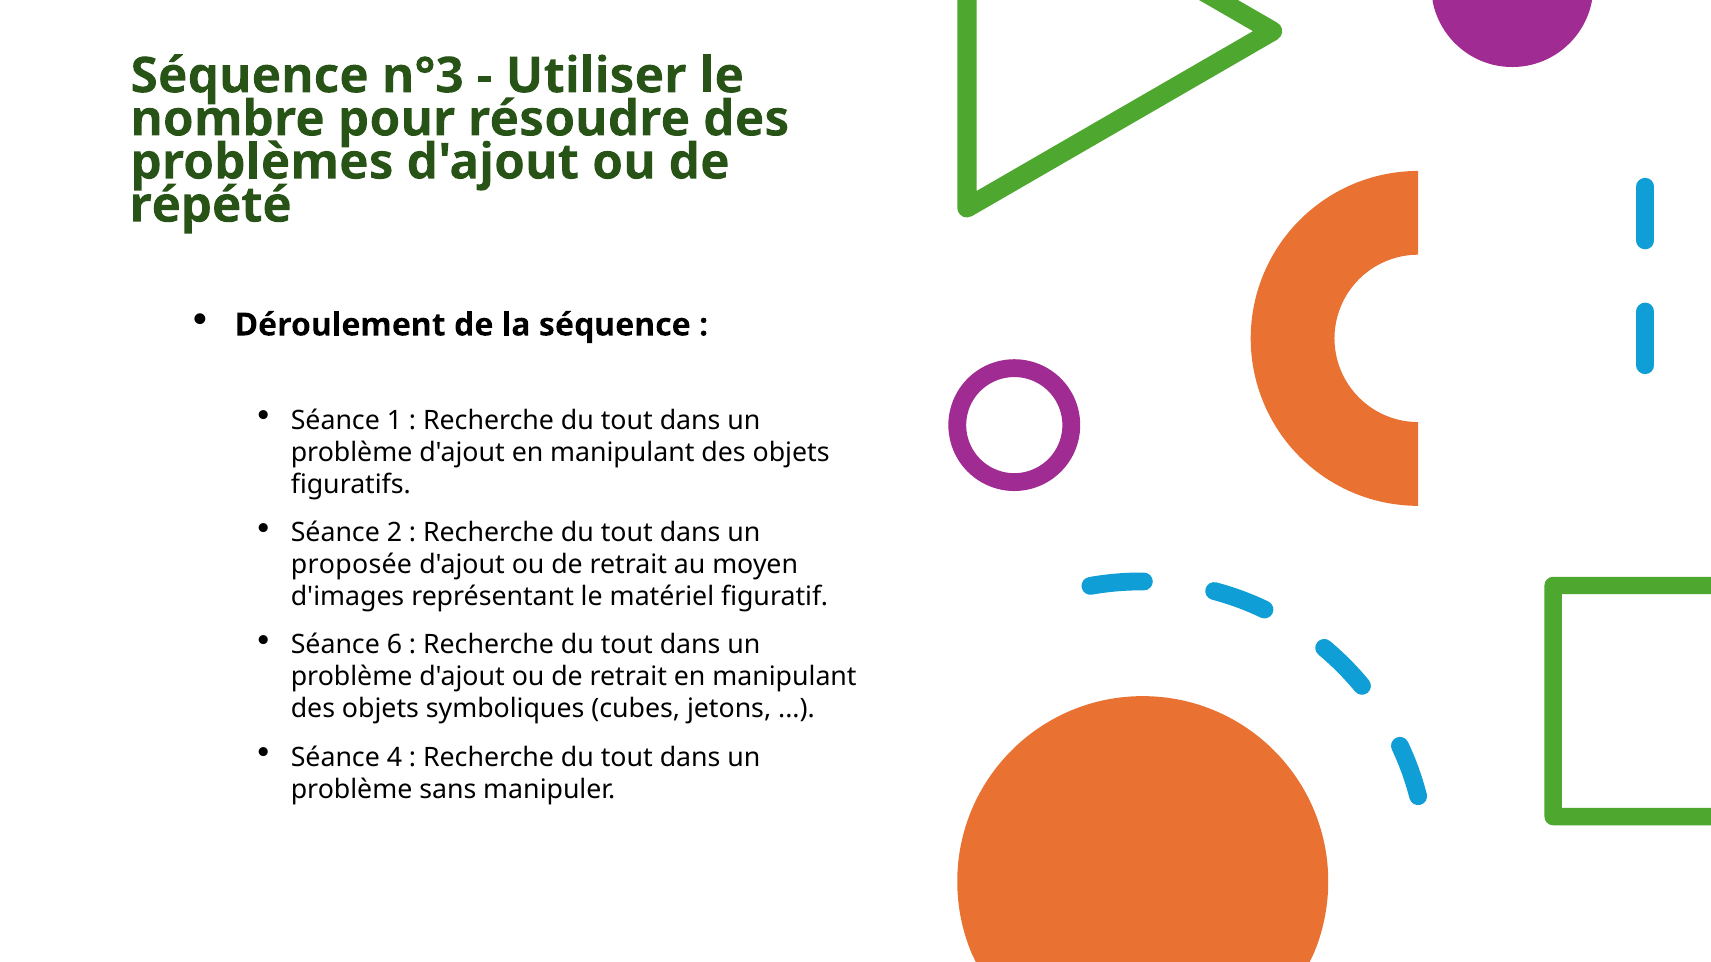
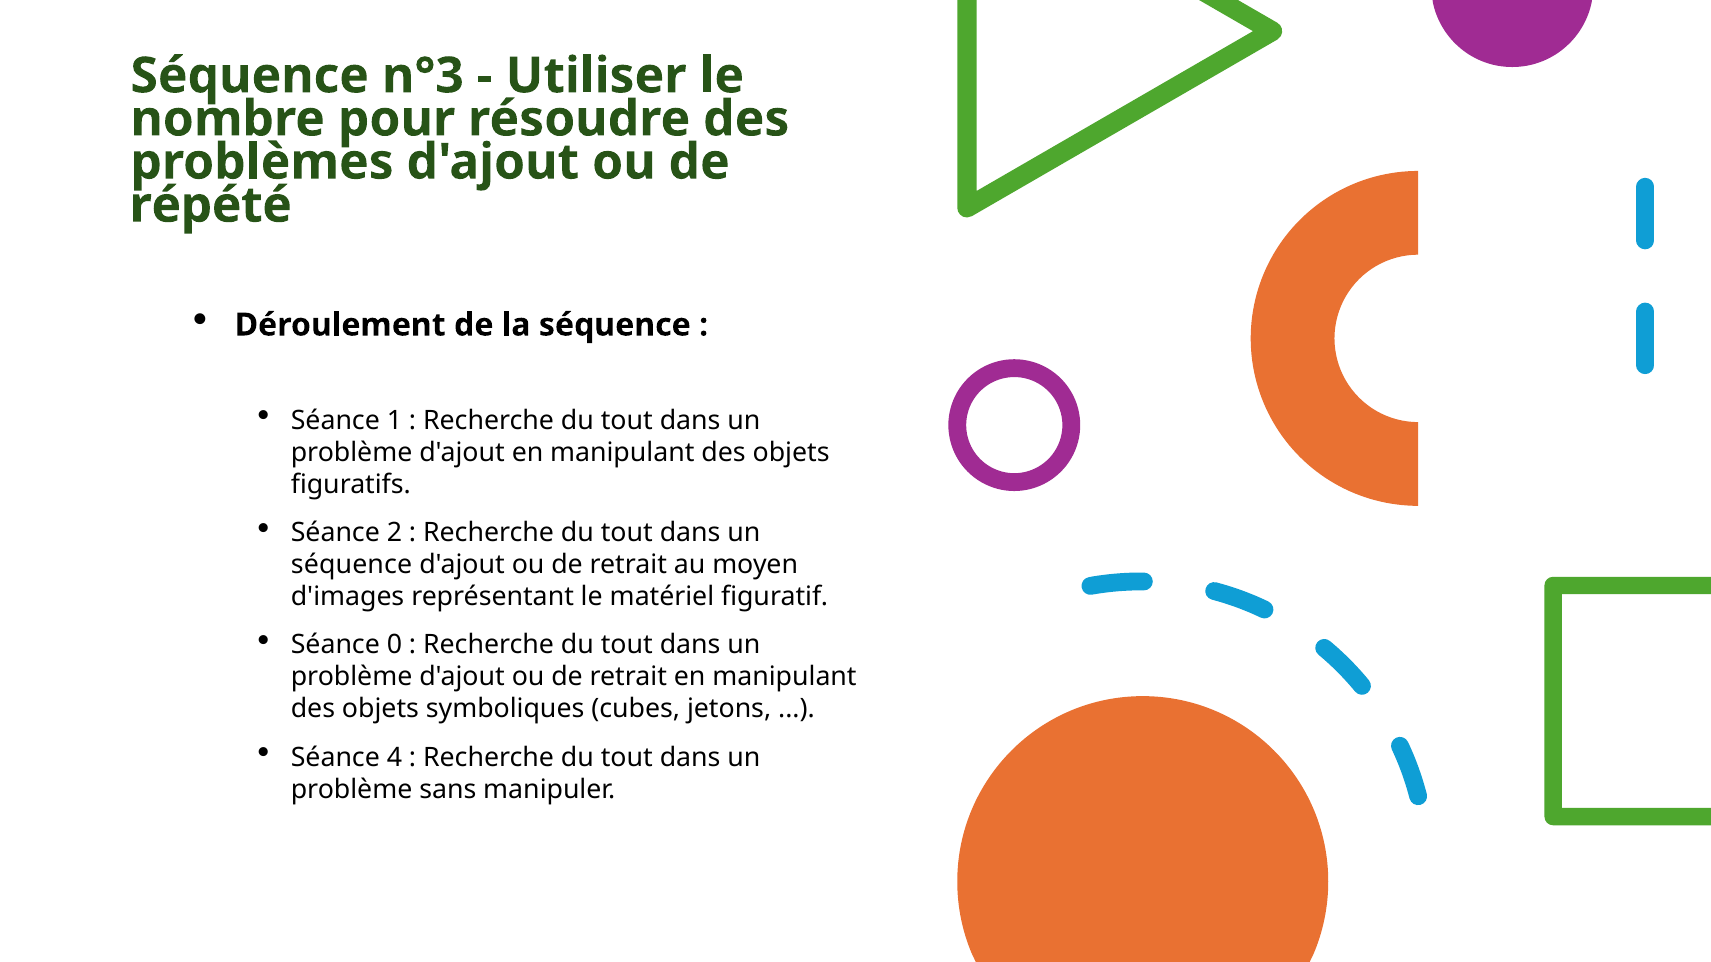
proposée: proposée -> séquence (352, 565)
6: 6 -> 0 (394, 645)
